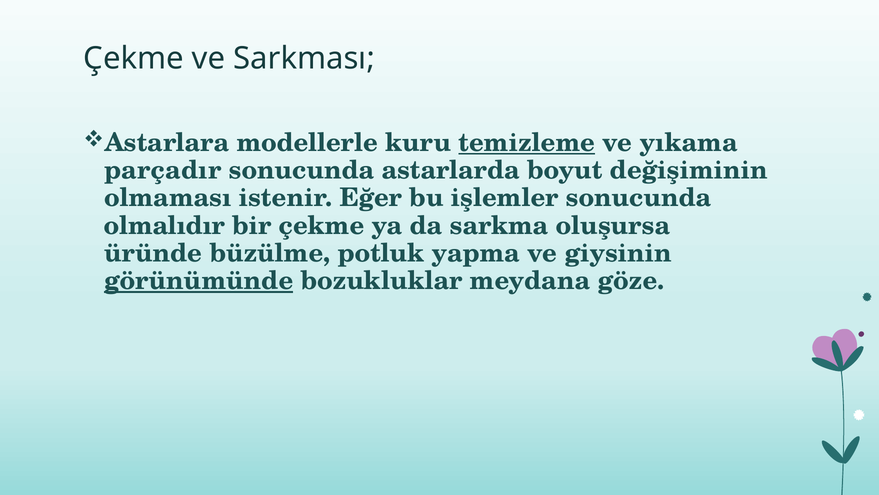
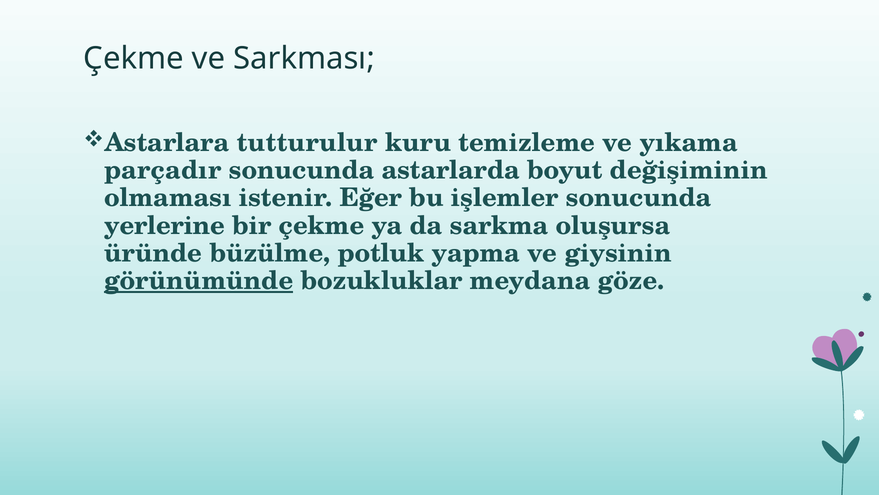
modellerle: modellerle -> tutturulur (307, 142)
temizleme underline: present -> none (527, 142)
olmalıdır: olmalıdır -> yerlerine (165, 225)
